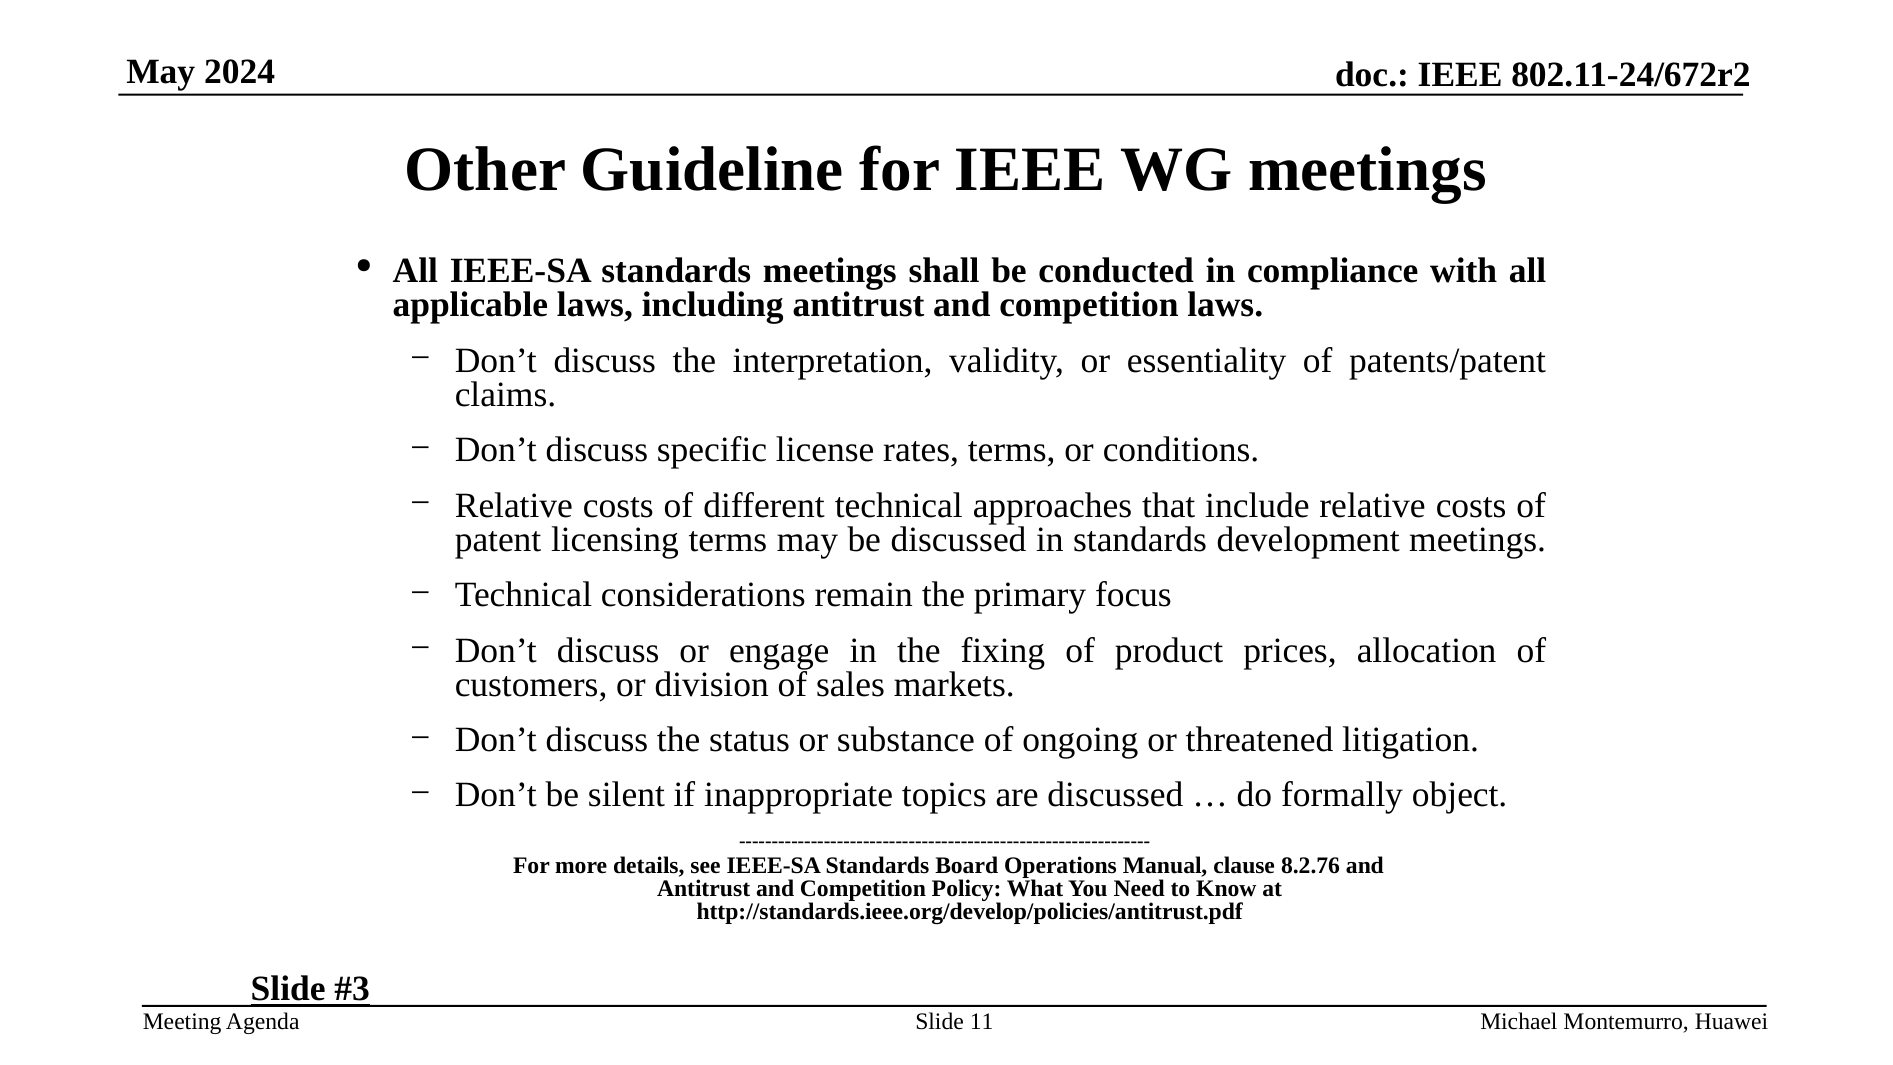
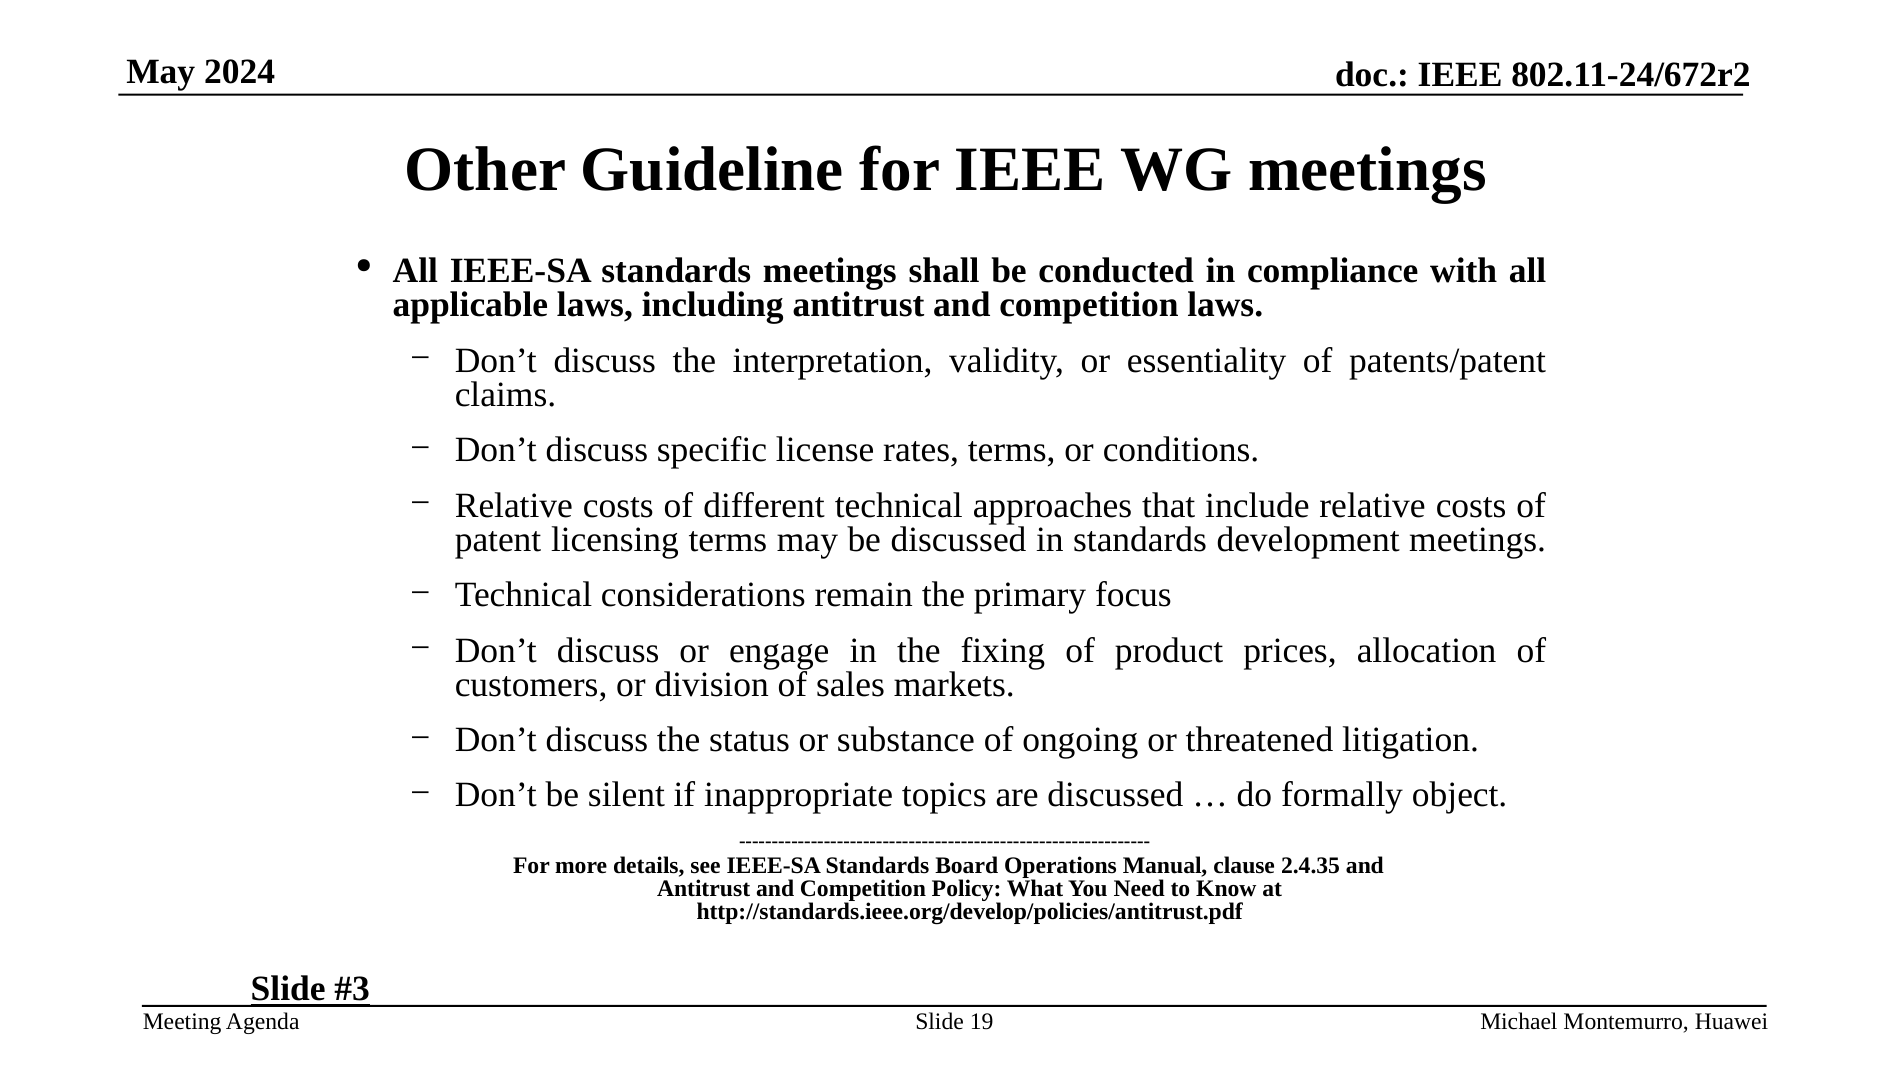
8.2.76: 8.2.76 -> 2.4.35 (1311, 866)
11: 11 -> 19 (982, 1021)
